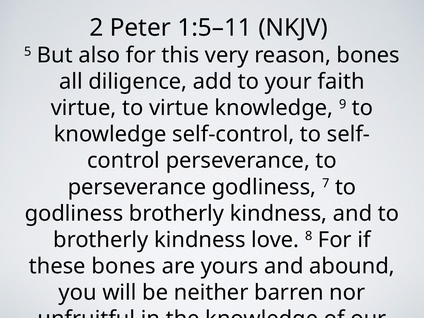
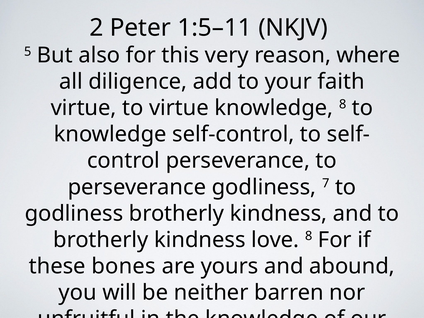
reason bones: bones -> where (368, 55)
knowledge 9: 9 -> 8 (343, 104)
